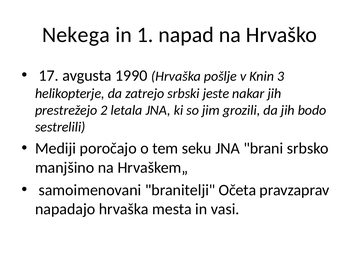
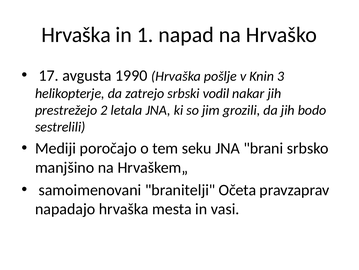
Nekega: Nekega -> Hrvaška (76, 35)
jeste: jeste -> vodil (216, 93)
